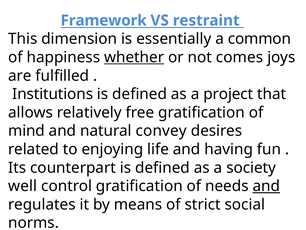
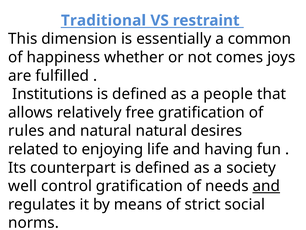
Framework: Framework -> Traditional (103, 20)
whether underline: present -> none (134, 57)
project: project -> people (228, 94)
mind: mind -> rules (26, 131)
natural convey: convey -> natural (161, 131)
